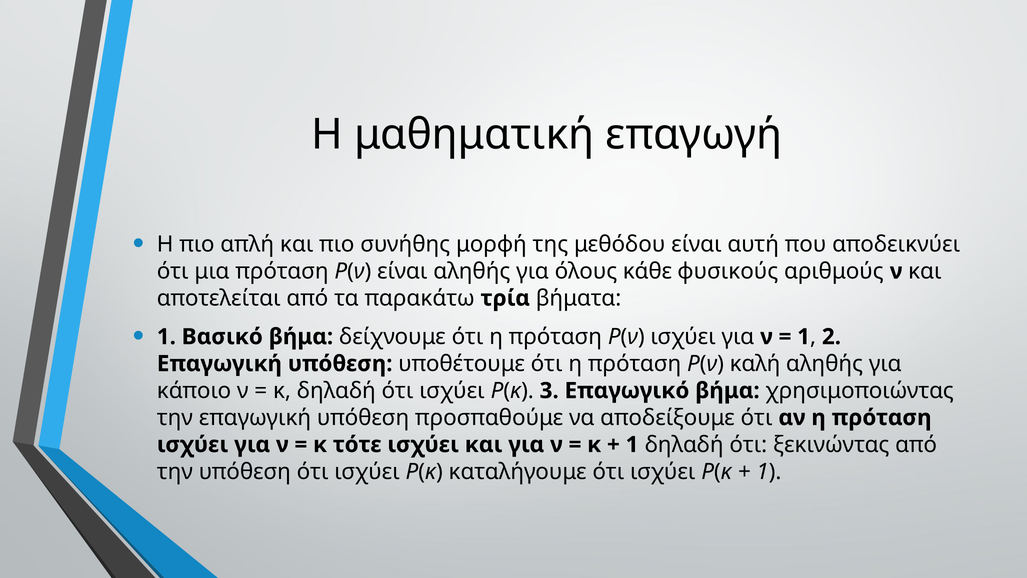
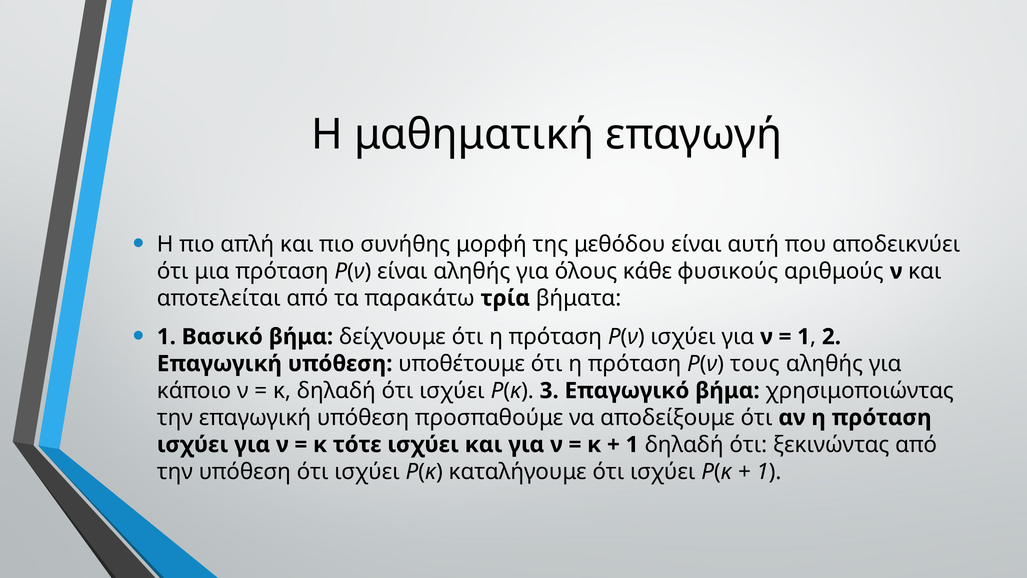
καλή: καλή -> τους (755, 364)
